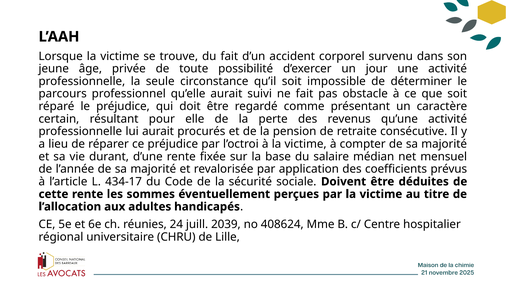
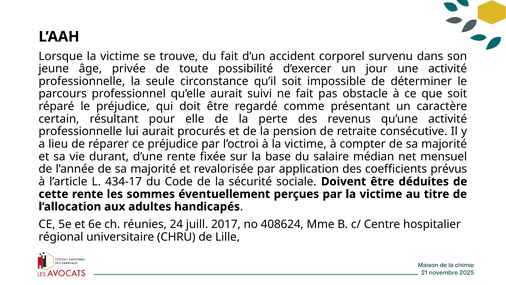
2039: 2039 -> 2017 (226, 224)
